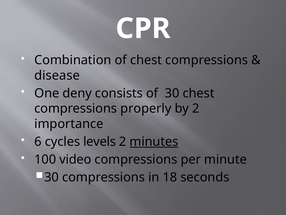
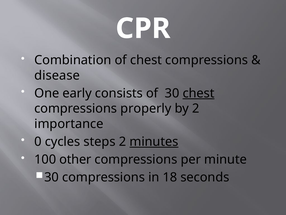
deny: deny -> early (77, 93)
chest underline: none -> present (199, 93)
6: 6 -> 0 (38, 141)
levels: levels -> steps (99, 141)
video: video -> other (75, 159)
